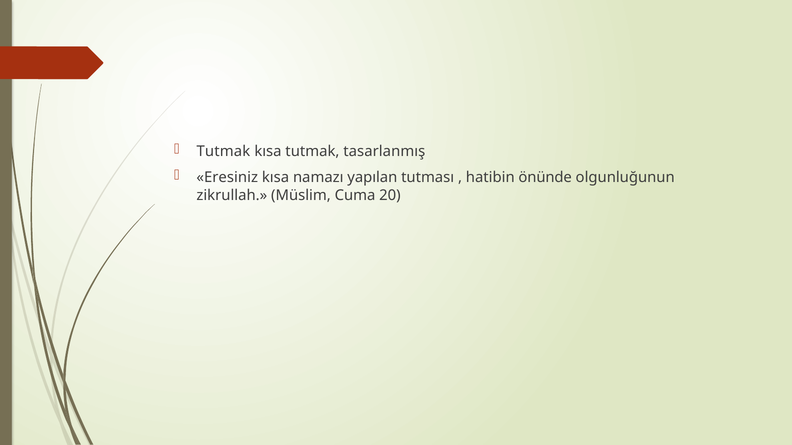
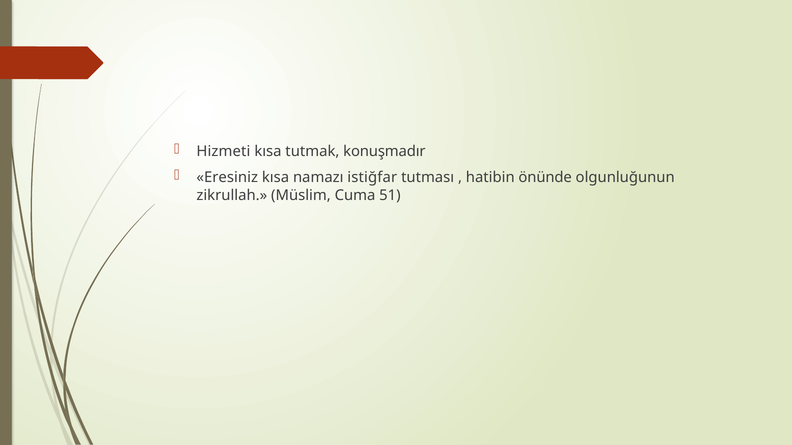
Tutmak: Tutmak -> Hizmeti (223, 152)
tasarlanmış: tasarlanmış -> konuşmadır (384, 152)
yapılan: yapılan -> istiğfar (372, 178)
20: 20 -> 51 (390, 195)
